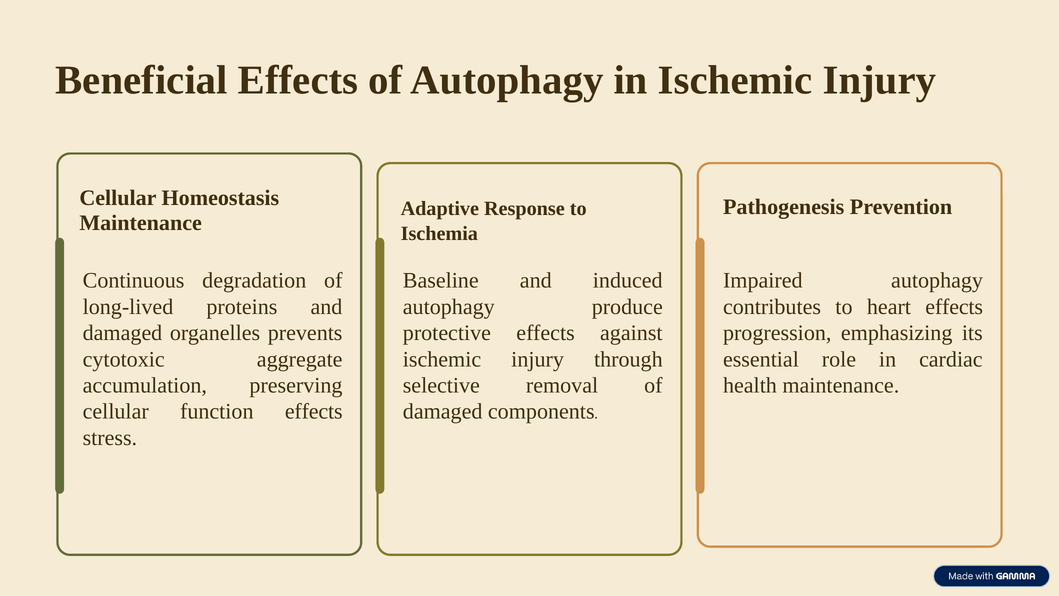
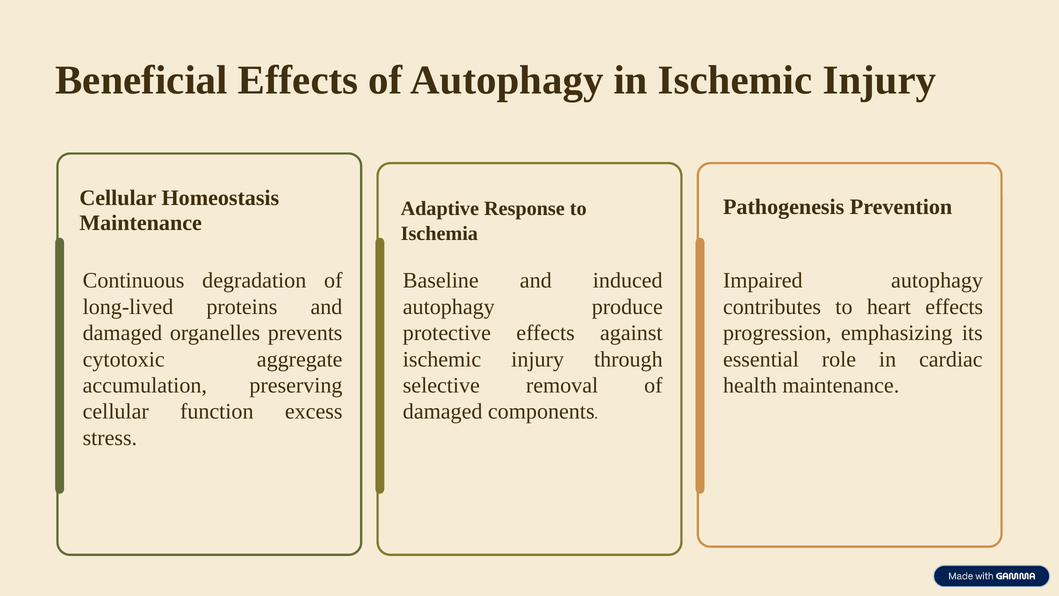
function effects: effects -> excess (314, 411)
